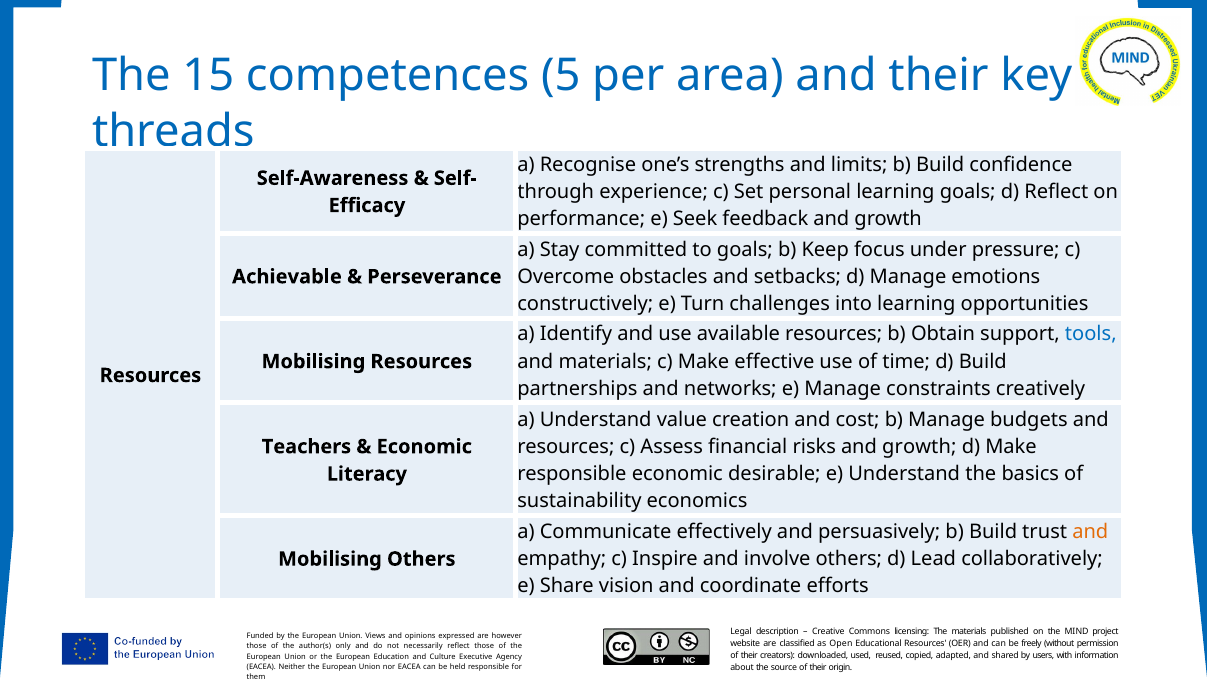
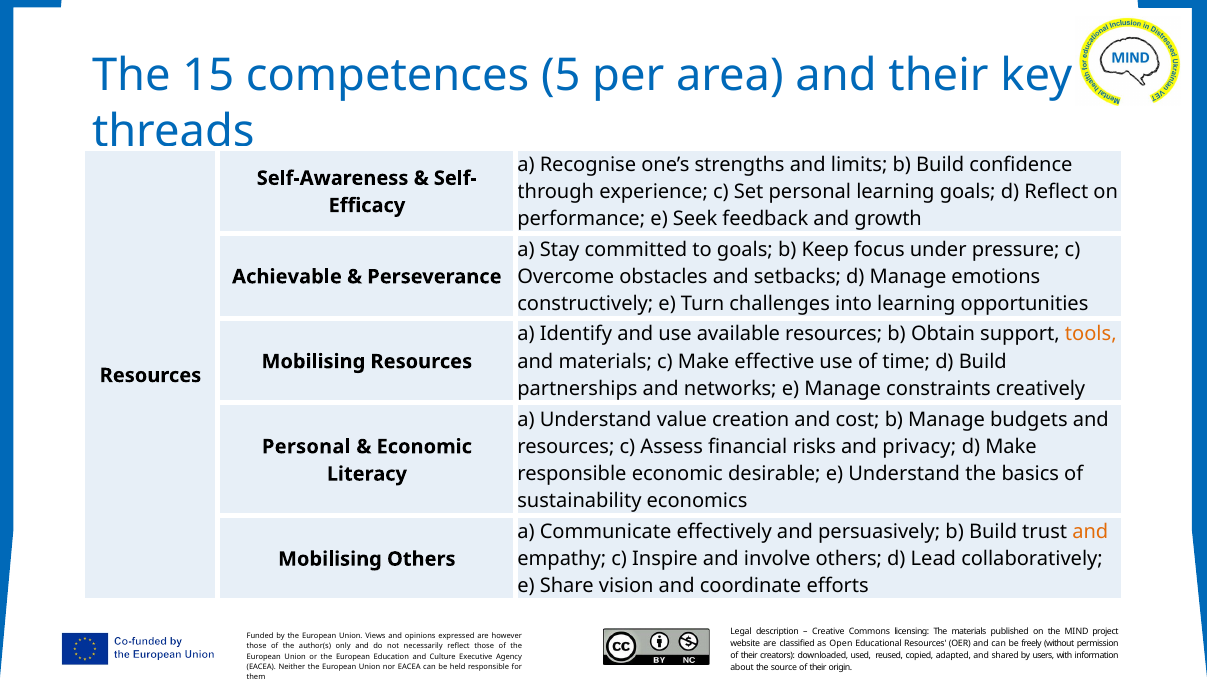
tools colour: blue -> orange (1091, 334)
risks and growth: growth -> privacy (919, 447)
Teachers: Teachers -> Personal (306, 447)
